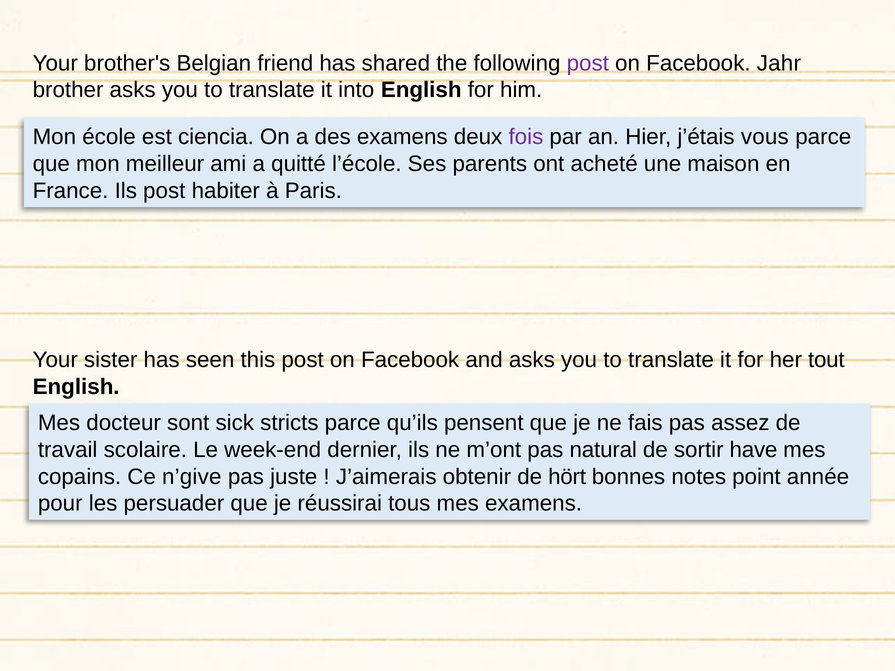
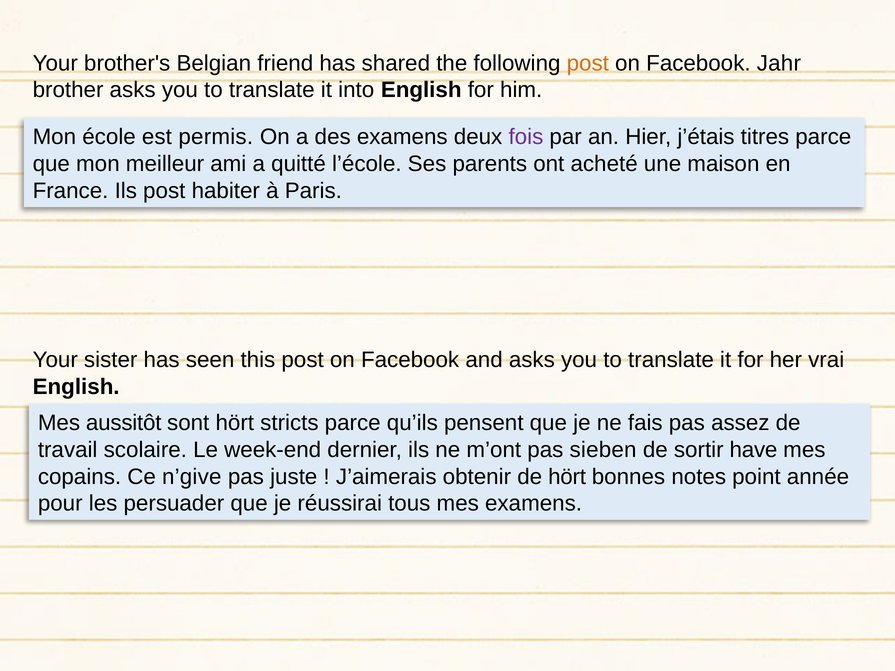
post colour: purple -> orange (588, 63)
ciencia: ciencia -> permis (216, 137)
vous: vous -> titres (765, 137)
tout: tout -> vrai (826, 360)
docteur: docteur -> aussitôt (124, 423)
sont sick: sick -> hört (235, 423)
natural: natural -> sieben (603, 450)
